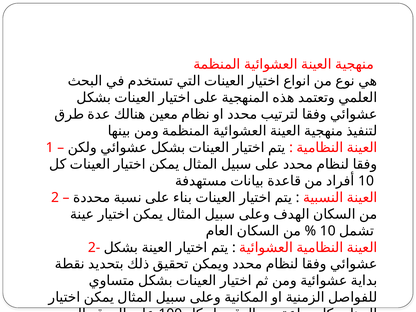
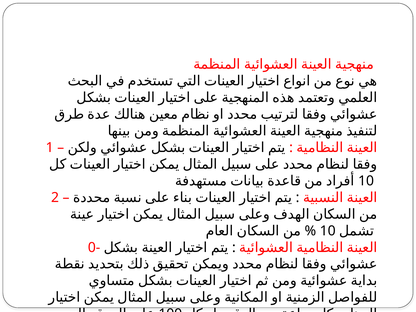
2-: 2- -> 0- (94, 247)
